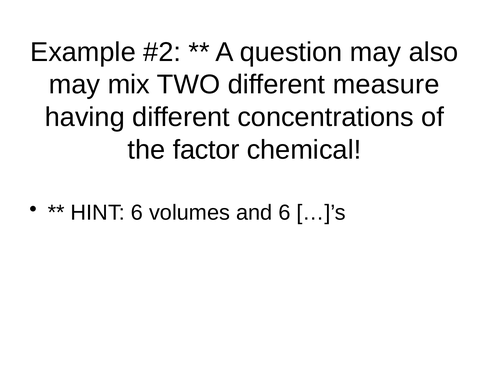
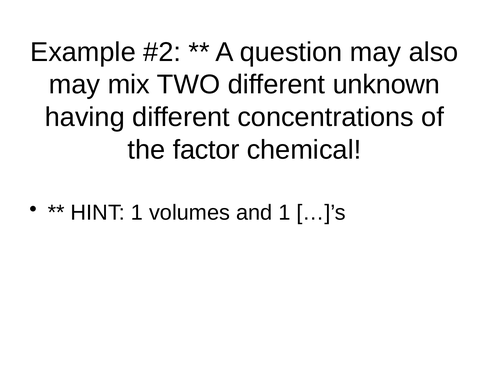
measure: measure -> unknown (386, 85)
HINT 6: 6 -> 1 (137, 213)
and 6: 6 -> 1 (284, 213)
